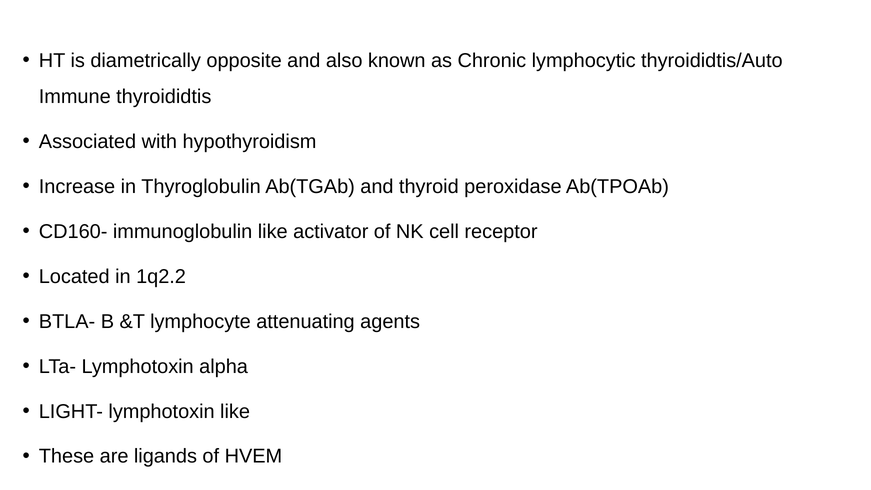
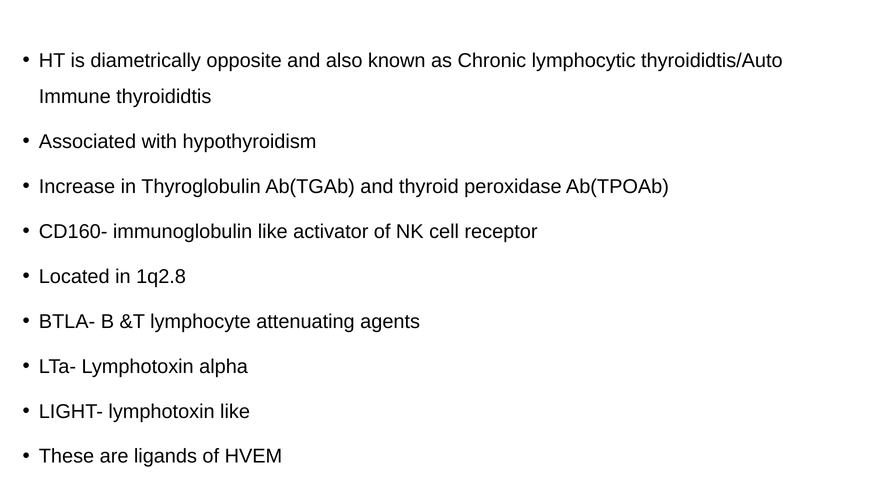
1q2.2: 1q2.2 -> 1q2.8 (161, 276)
